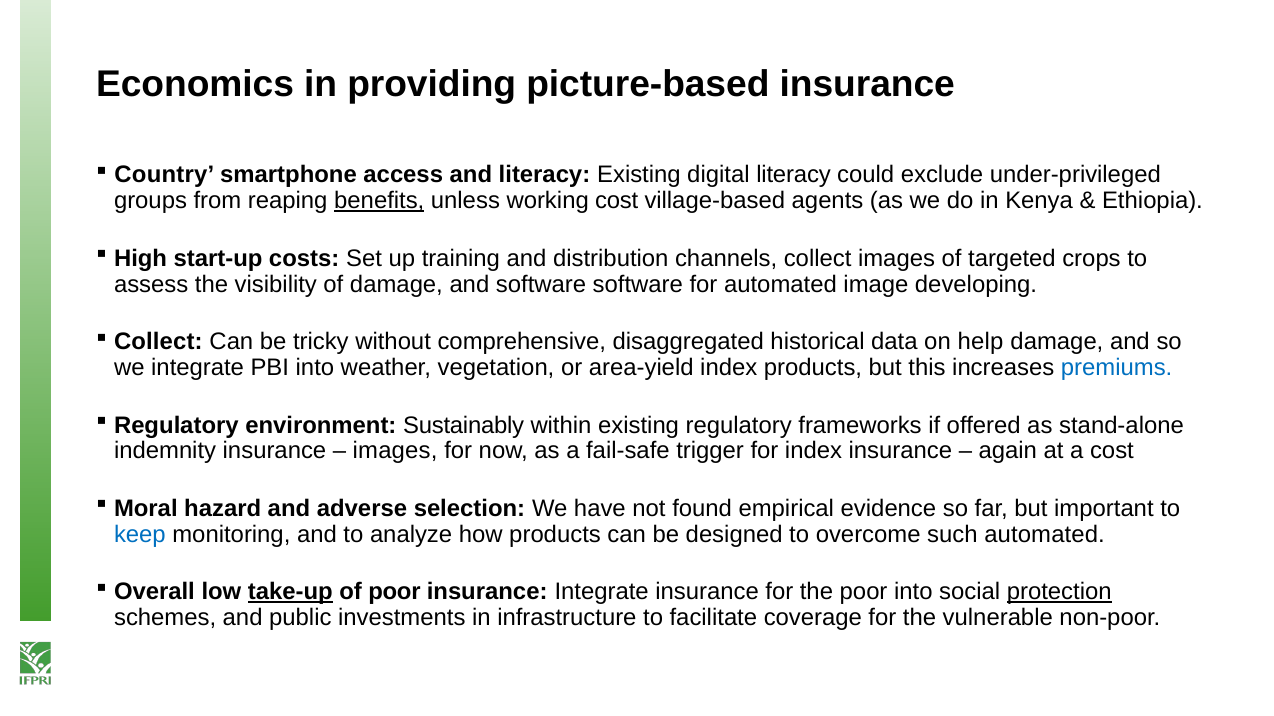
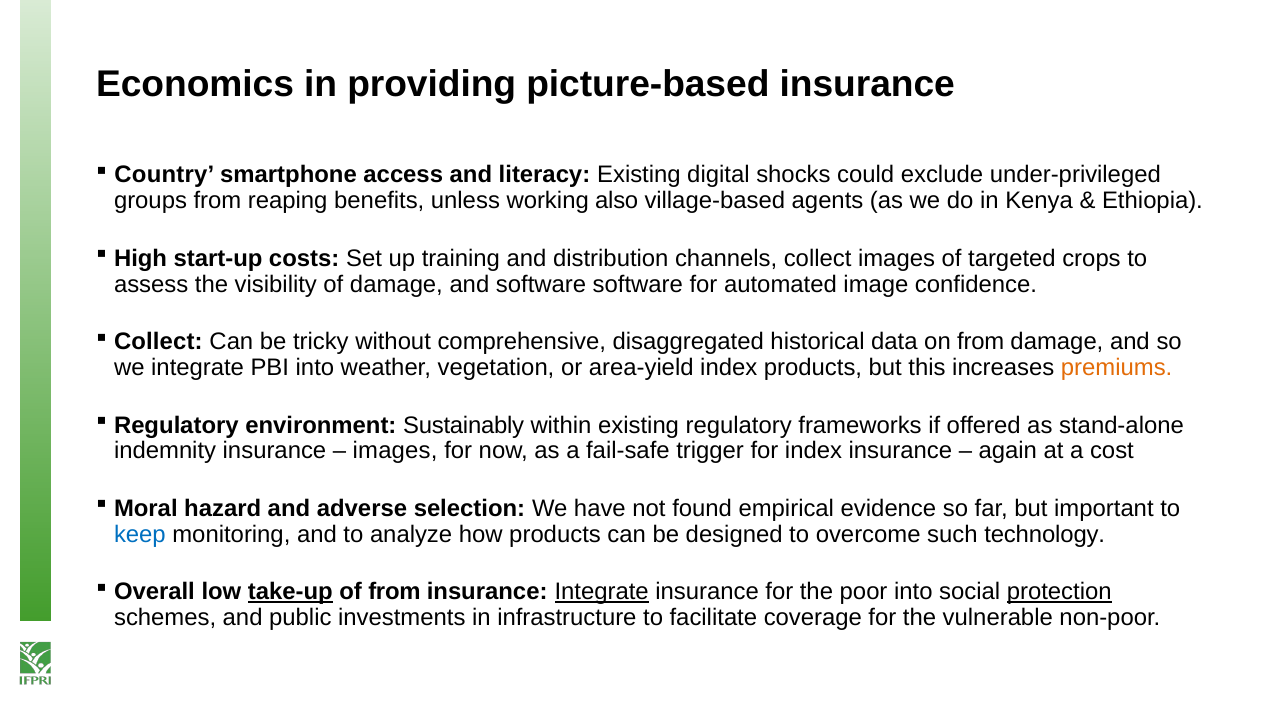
digital literacy: literacy -> shocks (793, 175)
benefits underline: present -> none (379, 201)
working cost: cost -> also (617, 201)
developing: developing -> confidence (976, 284)
on help: help -> from (981, 342)
premiums colour: blue -> orange (1117, 368)
such automated: automated -> technology (1045, 535)
of poor: poor -> from (394, 592)
Integrate underline: none -> present (602, 592)
